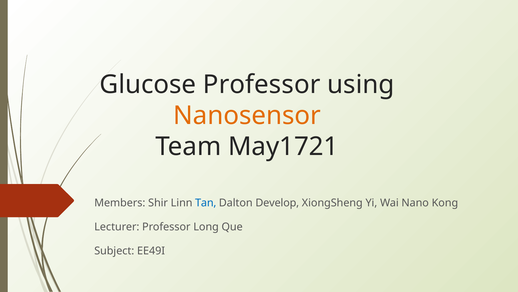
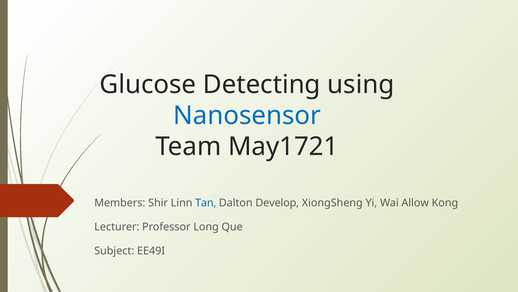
Glucose Professor: Professor -> Detecting (262, 84)
Nanosensor colour: orange -> blue (247, 115)
Nano: Nano -> Allow (415, 203)
